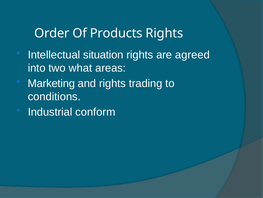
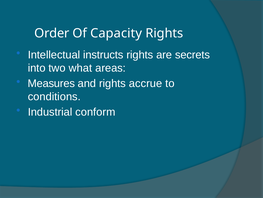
Products: Products -> Capacity (116, 33)
situation: situation -> instructs (103, 55)
agreed: agreed -> secrets (193, 55)
Marketing: Marketing -> Measures (51, 83)
trading: trading -> accrue (146, 83)
